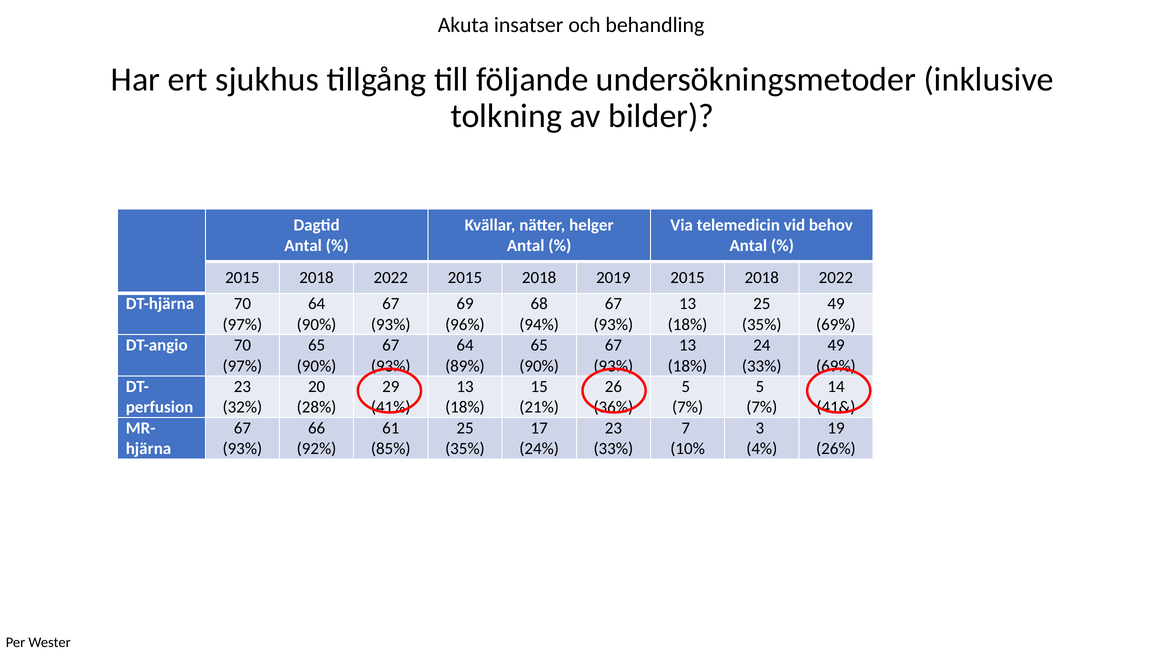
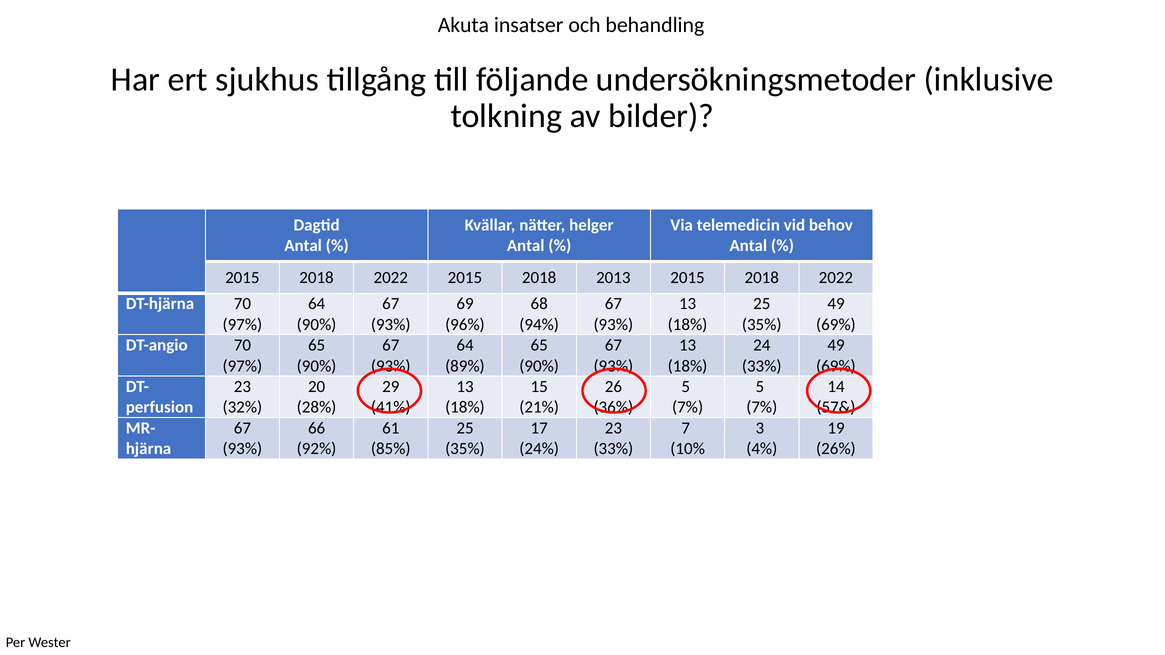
2019: 2019 -> 2013 (613, 278)
41&: 41& -> 57& (836, 407)
